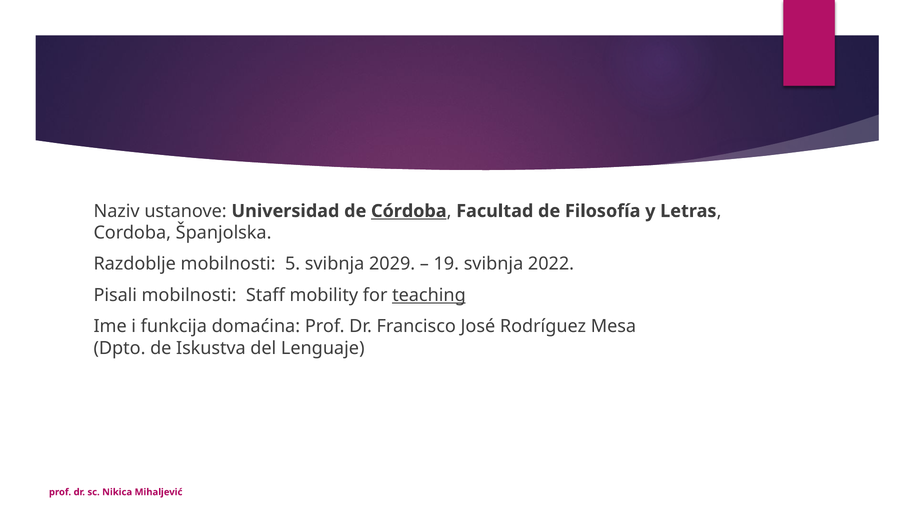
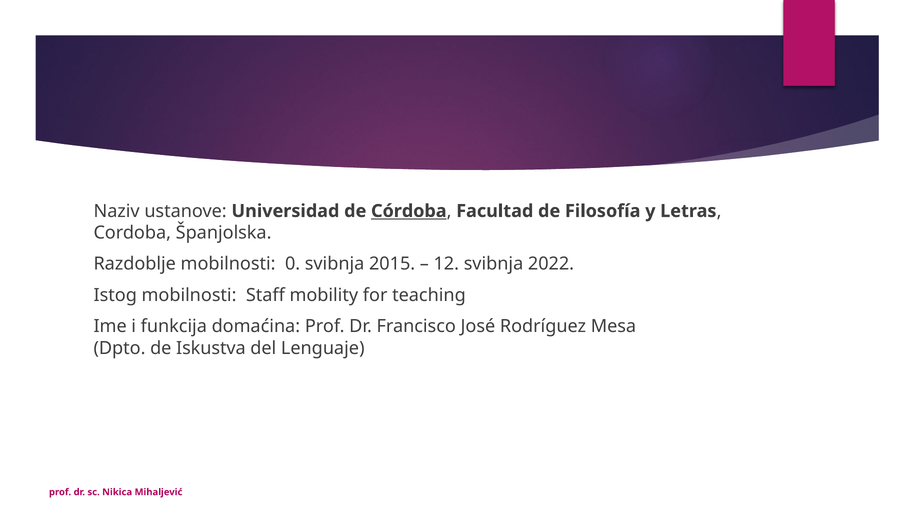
5: 5 -> 0 (293, 264)
2029: 2029 -> 2015 (392, 264)
19: 19 -> 12 (446, 264)
Pisali: Pisali -> Istog (115, 295)
teaching underline: present -> none (429, 295)
